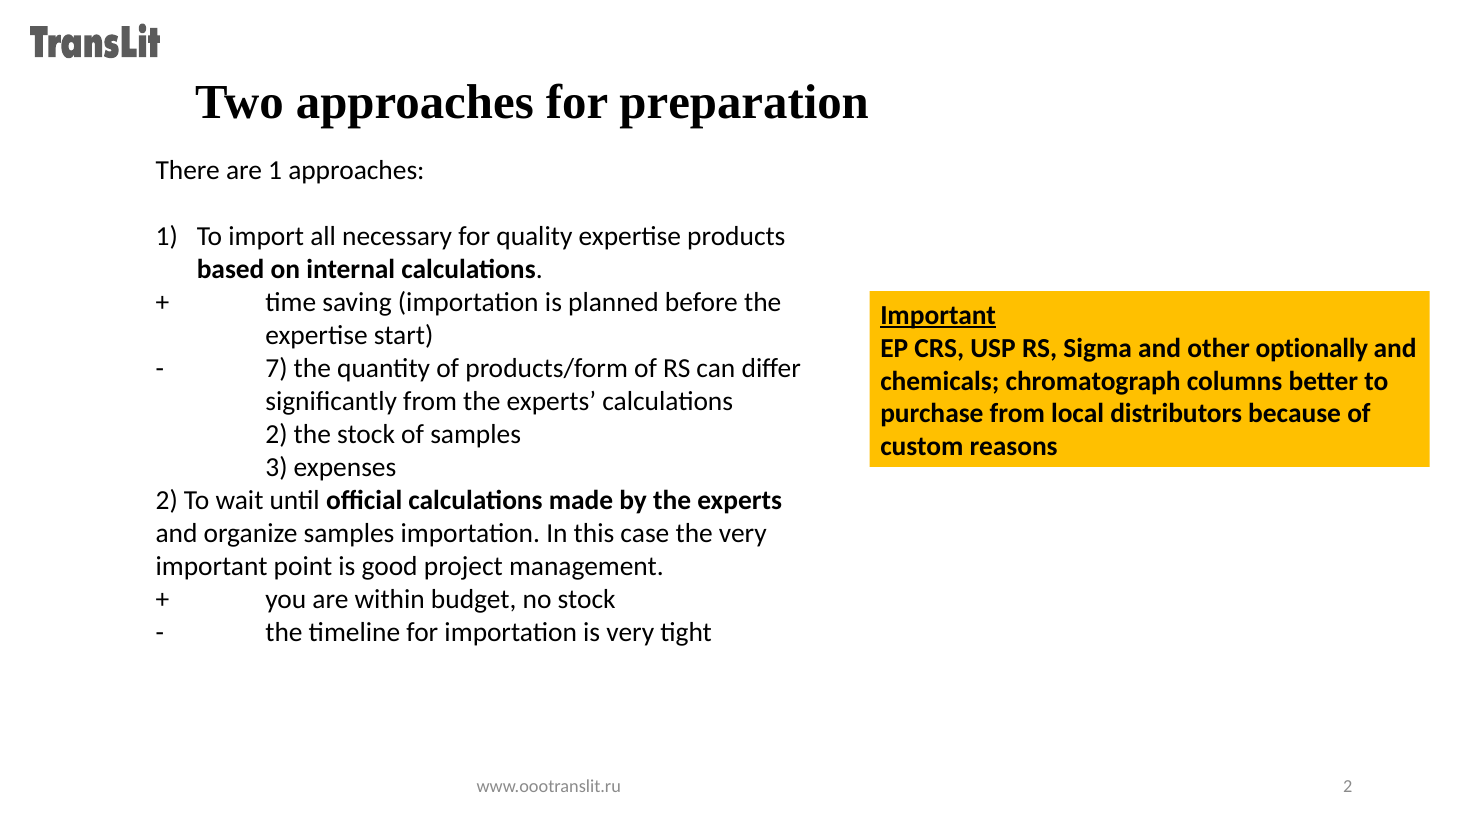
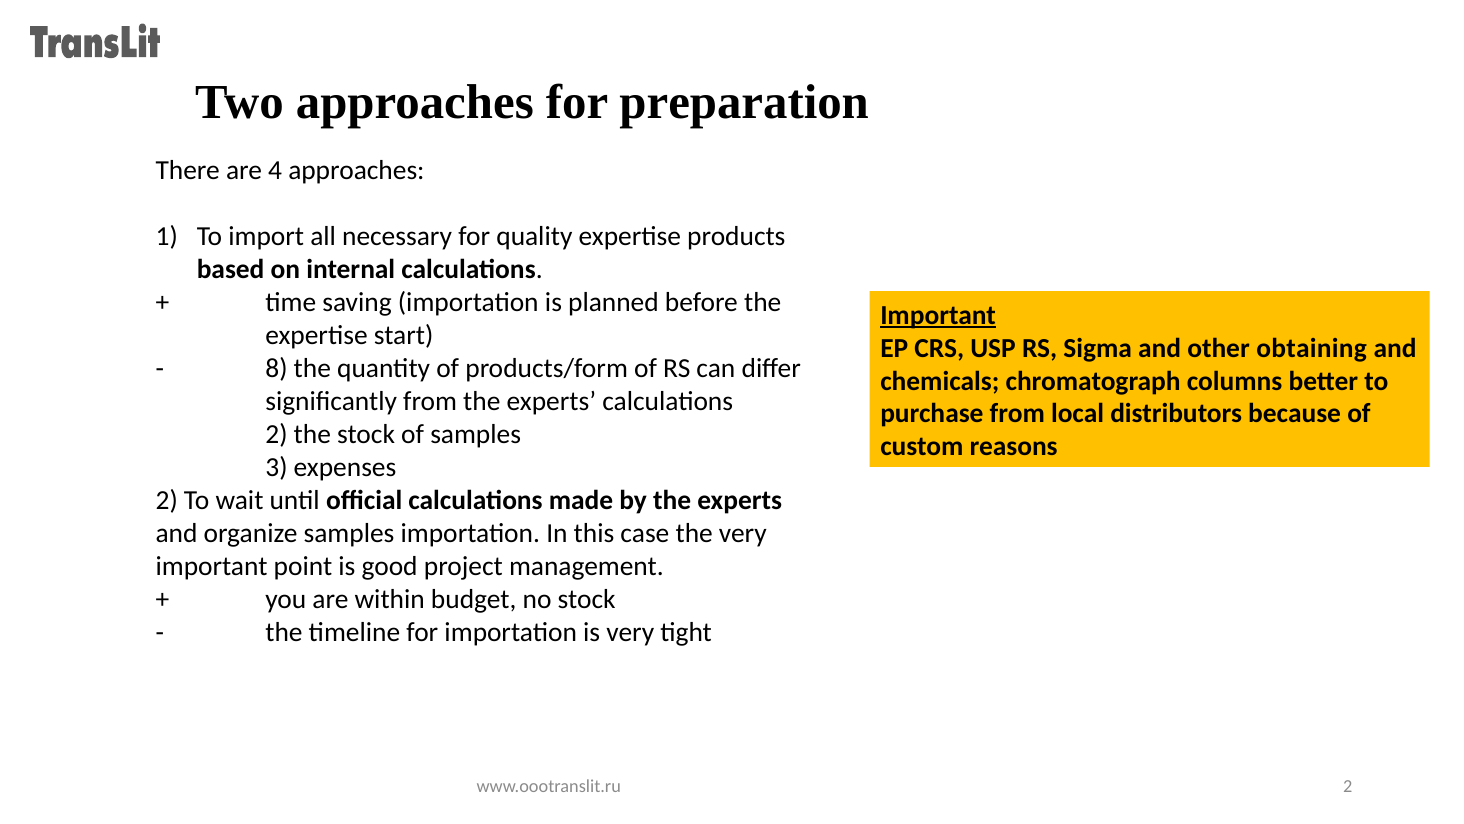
are 1: 1 -> 4 (275, 171)
optionally: optionally -> obtaining (1312, 348)
7: 7 -> 8 (277, 368)
